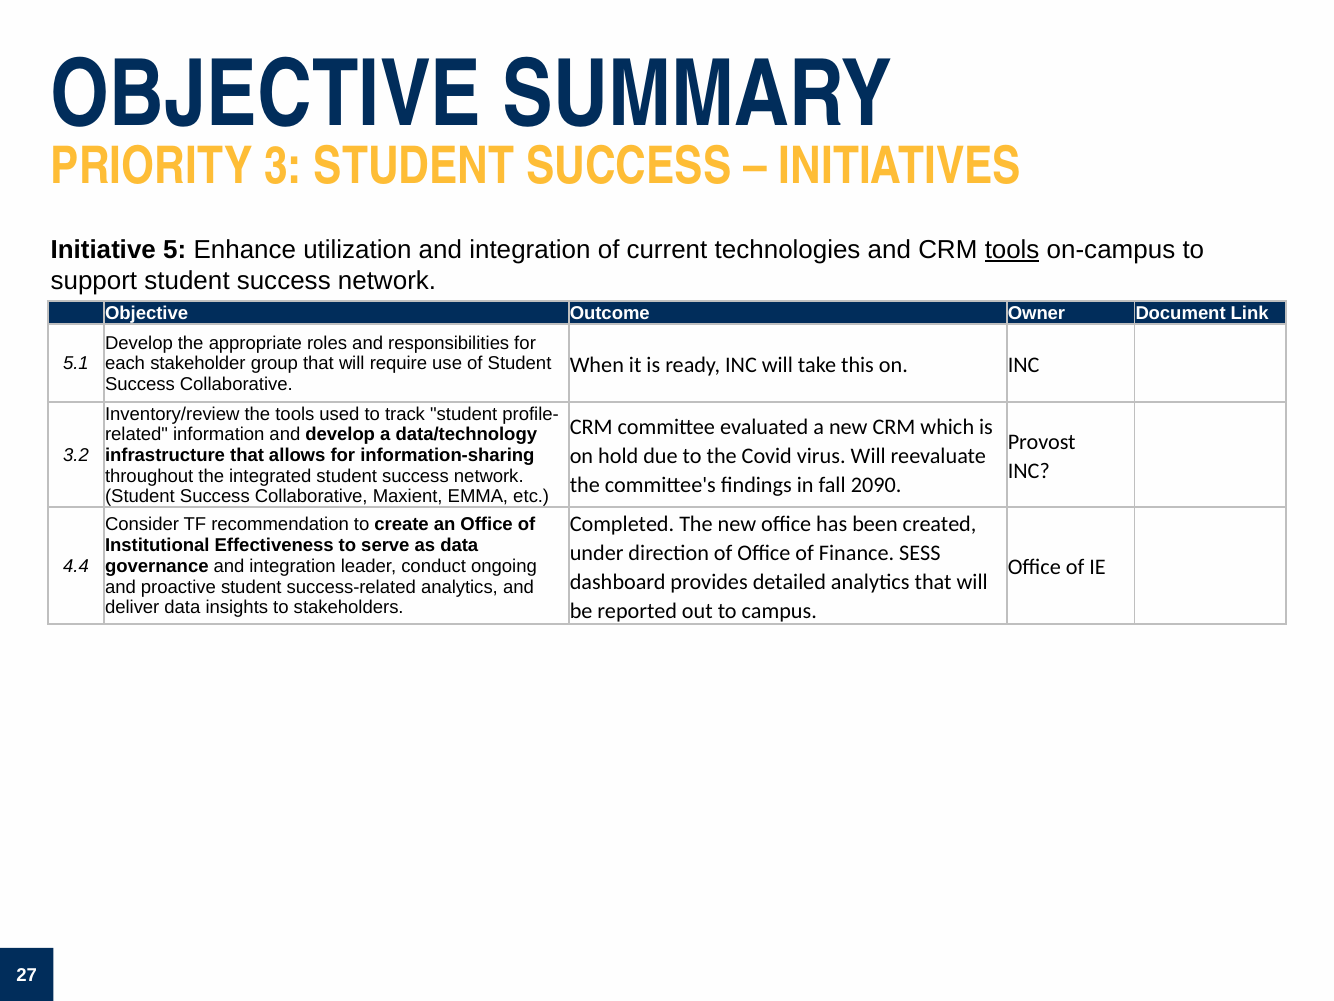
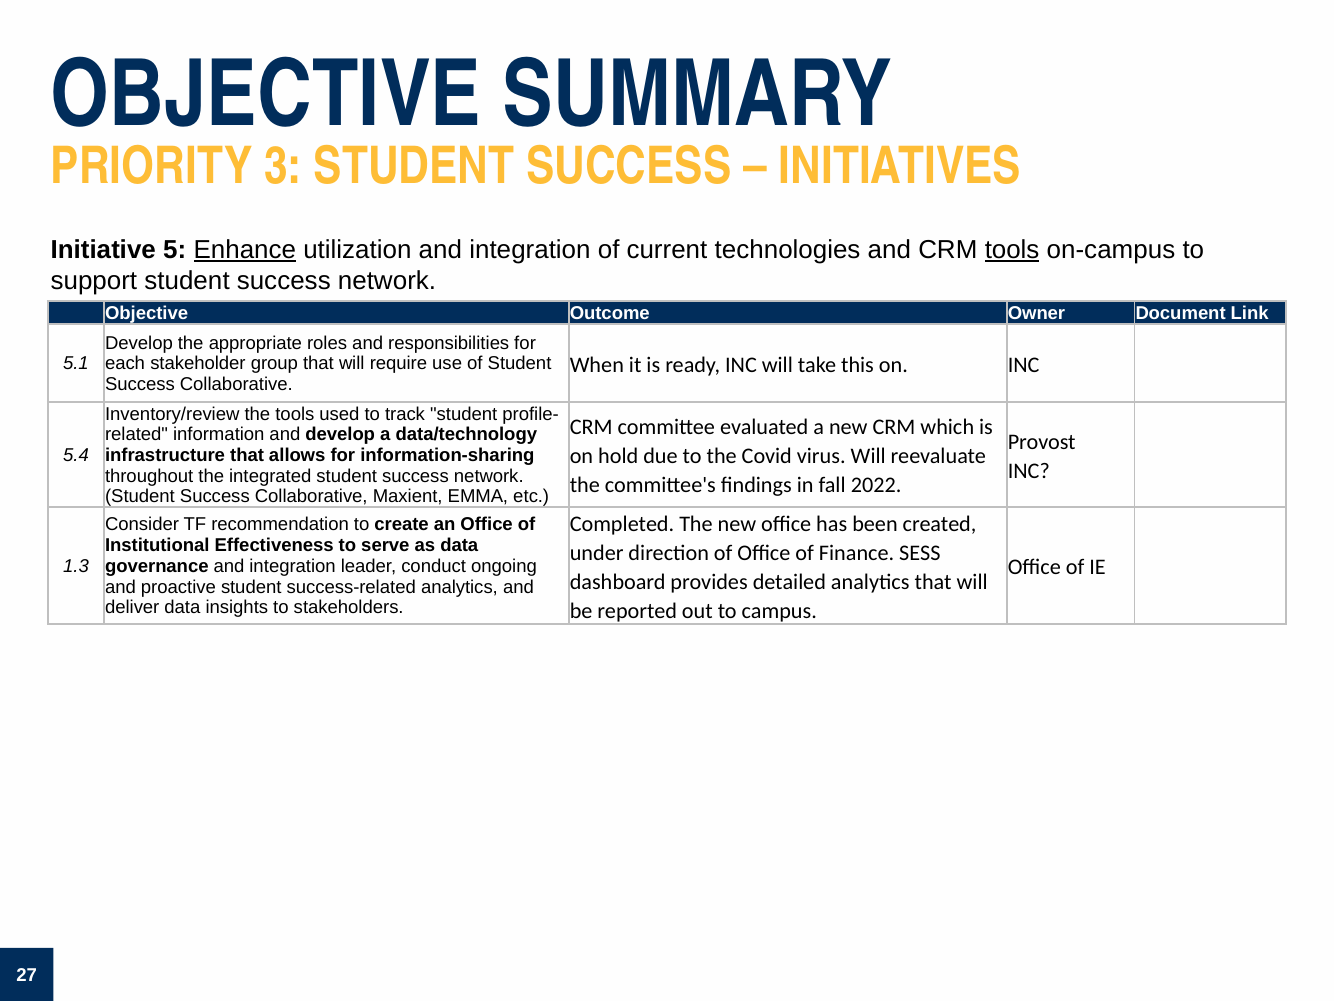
Enhance underline: none -> present (245, 250)
3.2: 3.2 -> 5.4 (76, 455)
2090: 2090 -> 2022 (876, 485)
4.4: 4.4 -> 1.3 (76, 566)
